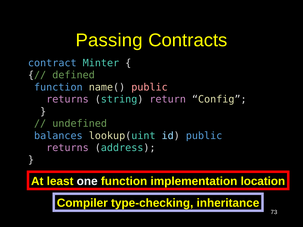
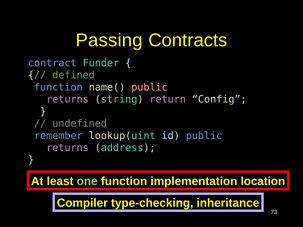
Minter: Minter -> Funder (101, 63)
balances: balances -> remember (58, 136)
one colour: white -> light green (87, 181)
